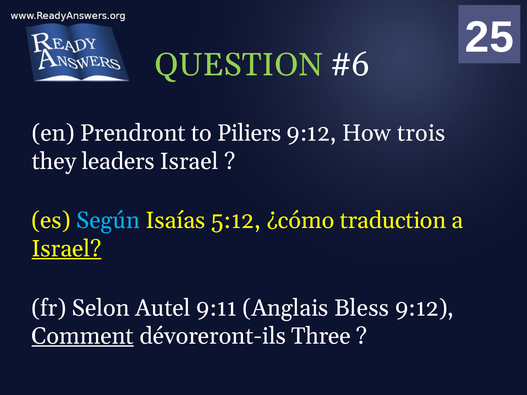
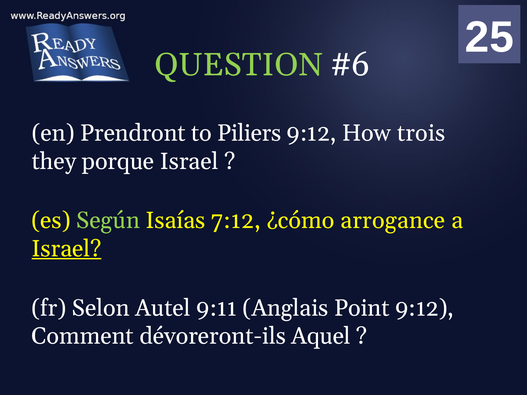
leaders: leaders -> porque (118, 161)
Según colour: light blue -> light green (108, 221)
5:12: 5:12 -> 7:12 (236, 221)
traduction: traduction -> arrogance (393, 221)
Bless: Bless -> Point (362, 308)
Comment underline: present -> none (83, 336)
Three: Three -> Aquel (321, 336)
